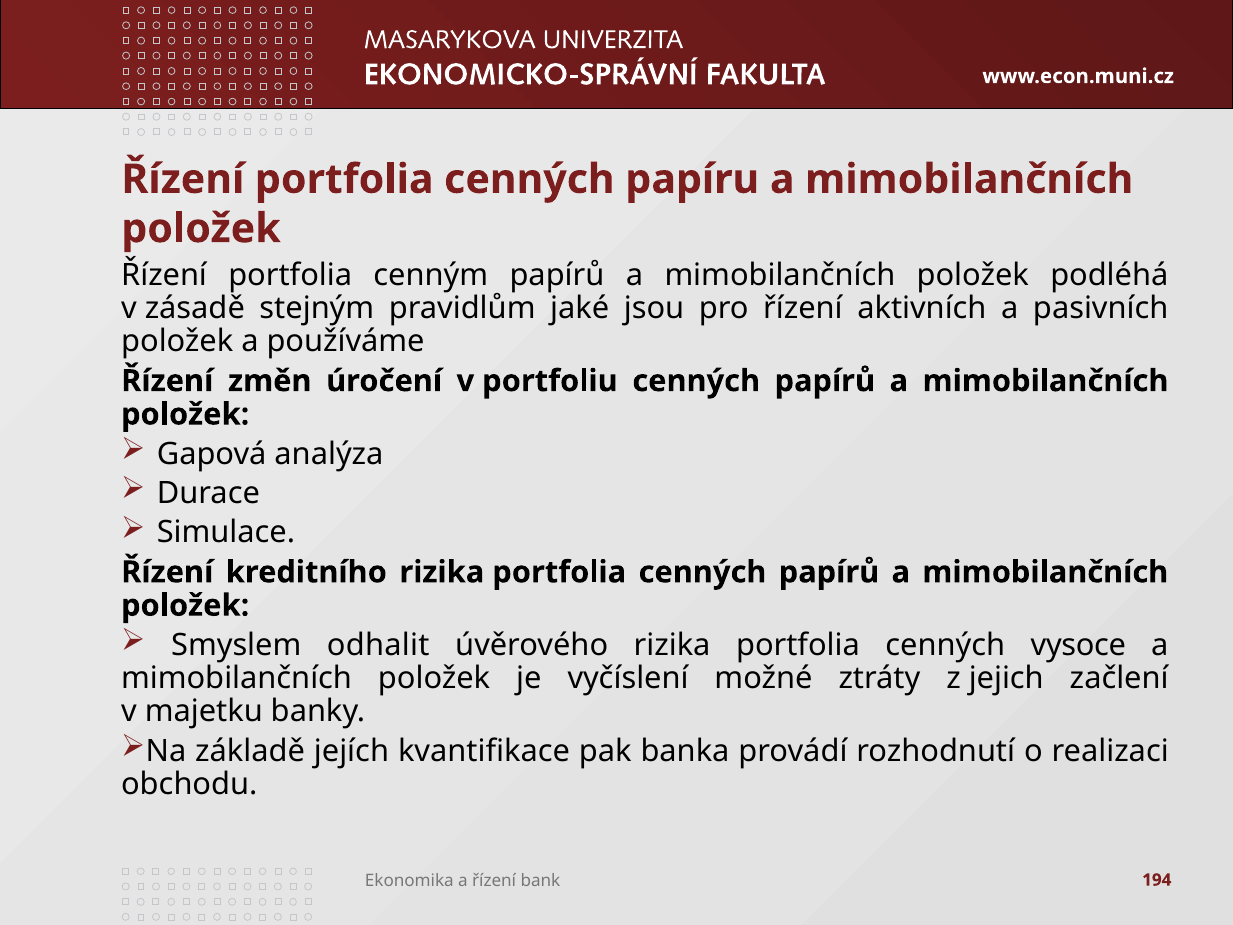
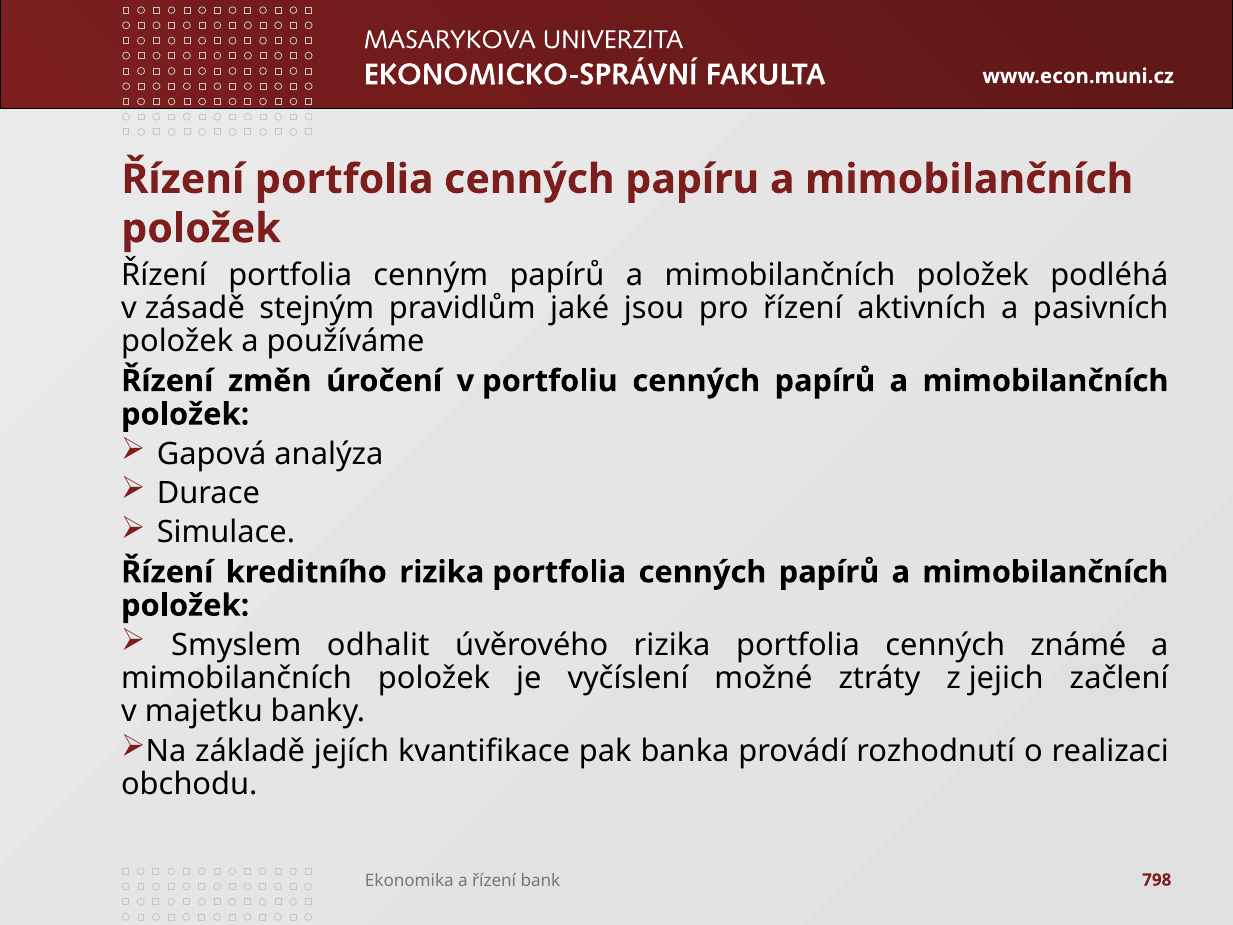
vysoce: vysoce -> známé (1078, 645)
194: 194 -> 798 (1157, 880)
